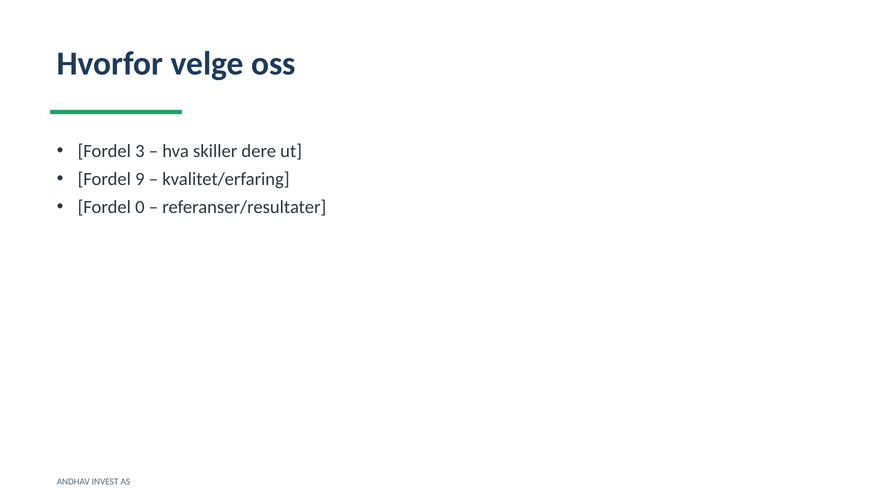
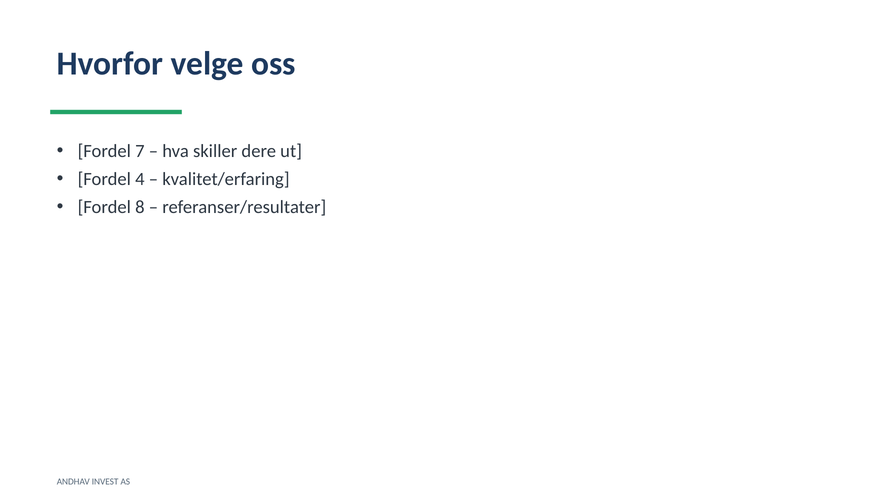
3: 3 -> 7 (140, 151)
9: 9 -> 4 (140, 179)
0: 0 -> 8 (140, 207)
